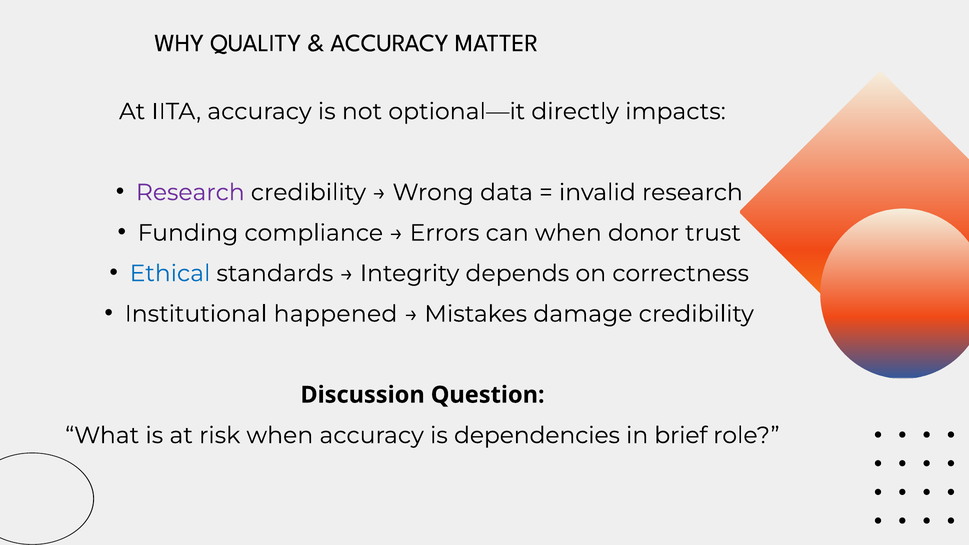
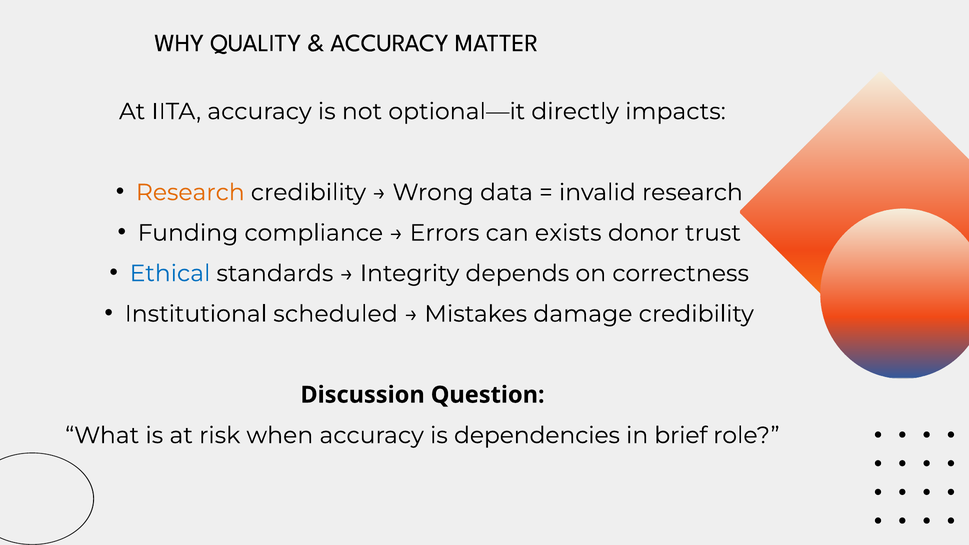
Research colour: purple -> orange (190, 192)
can when: when -> exists (568, 233)
happened: happened -> scheduled (336, 314)
